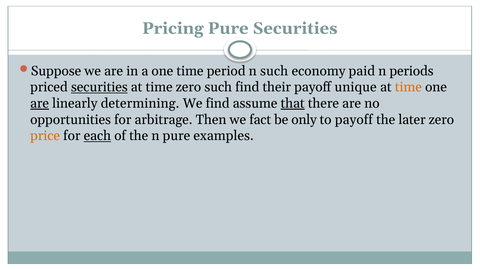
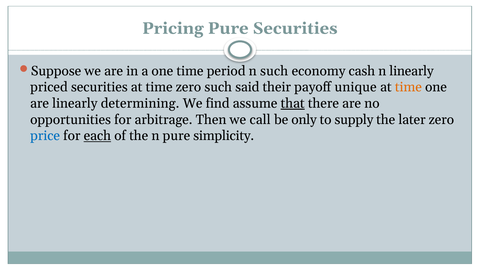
paid: paid -> cash (362, 71)
n periods: periods -> linearly (412, 71)
securities underline: present -> none (99, 87)
such find: find -> said (247, 87)
are underline: present -> none (40, 103)
fact: fact -> call (260, 120)
to payoff: payoff -> supply (354, 120)
price colour: orange -> blue (45, 136)
examples: examples -> simplicity (224, 136)
